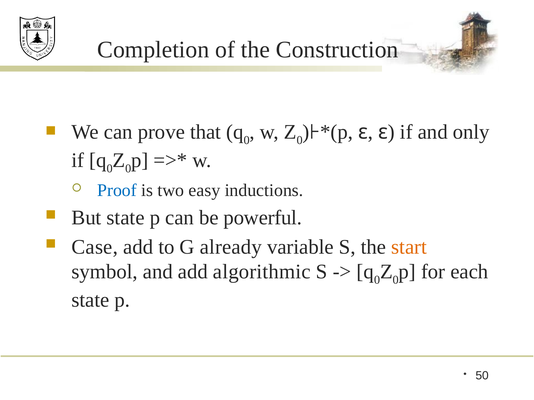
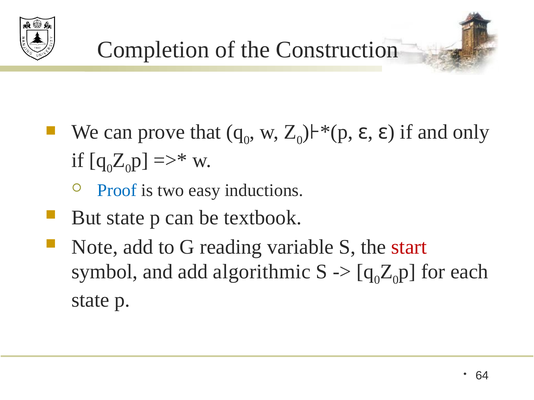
powerful: powerful -> textbook (263, 218)
Case: Case -> Note (95, 247)
already: already -> reading (231, 247)
start colour: orange -> red (409, 247)
50: 50 -> 64 (482, 376)
